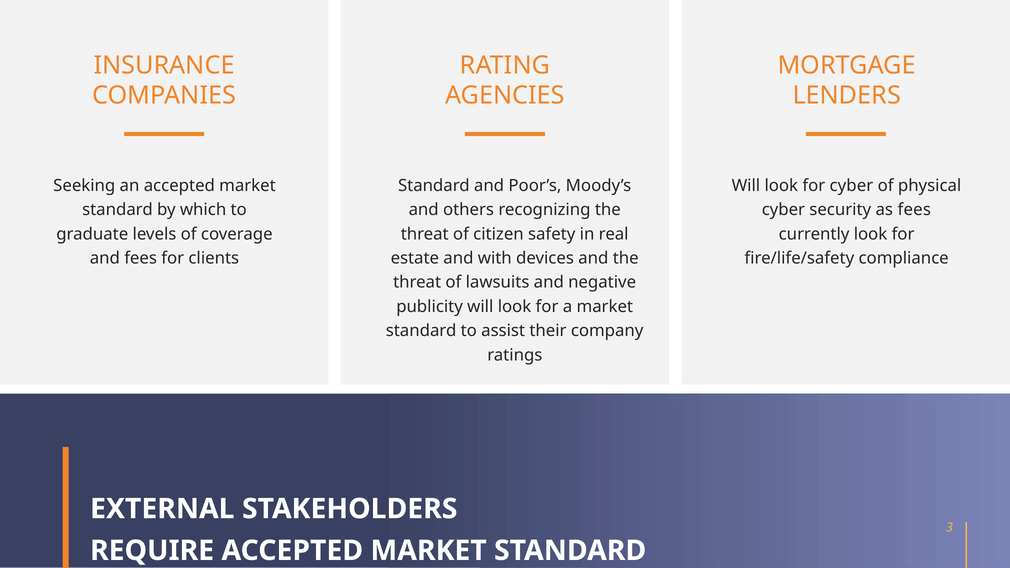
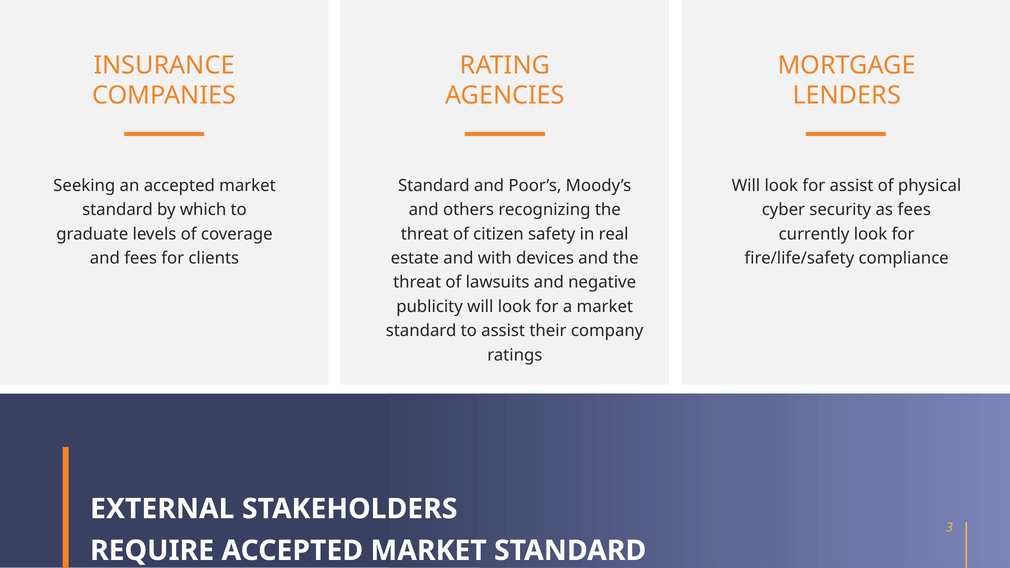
for cyber: cyber -> assist (851, 186)
